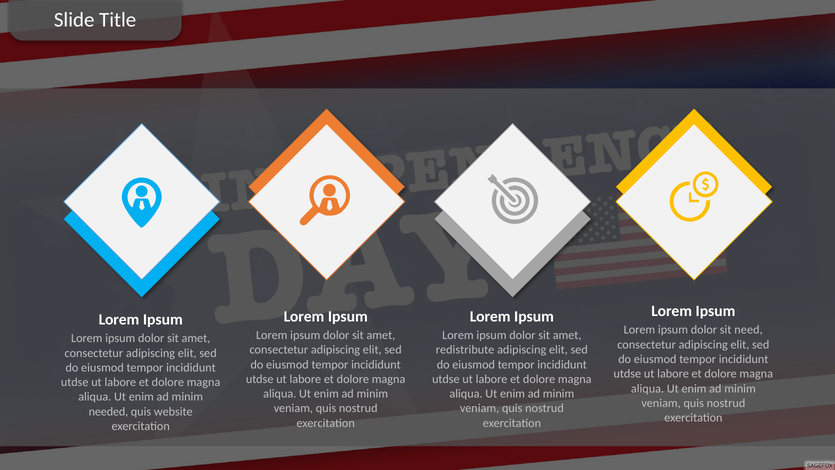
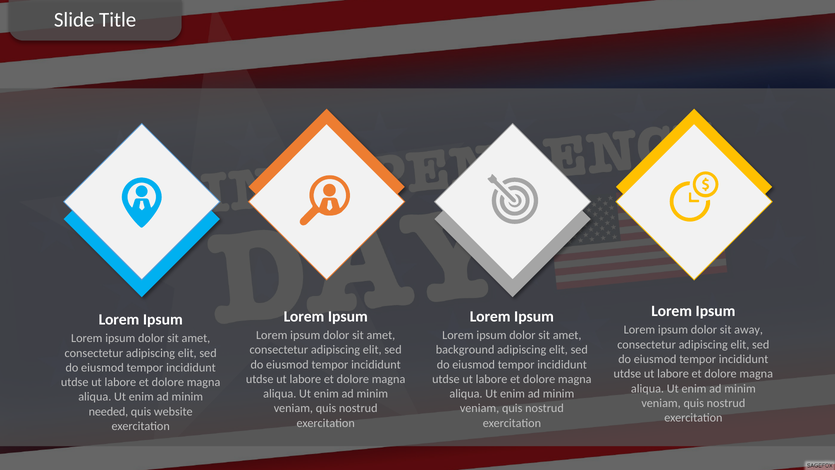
need: need -> away (749, 330)
redistribute: redistribute -> background (465, 350)
